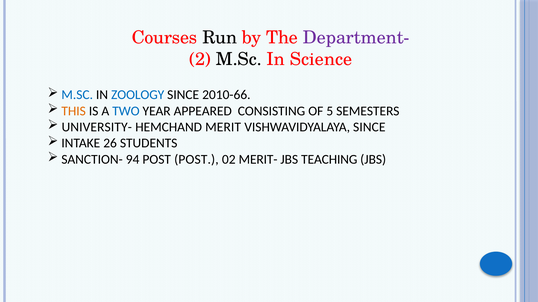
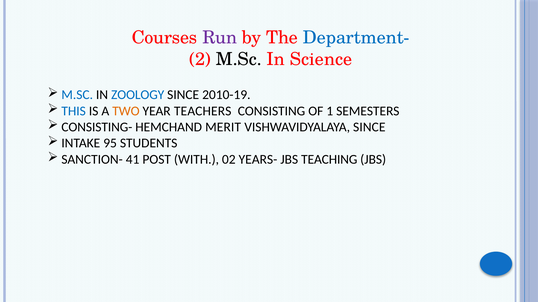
Run colour: black -> purple (220, 38)
Department- colour: purple -> blue (356, 38)
2010-66: 2010-66 -> 2010-19 (226, 95)
THIS colour: orange -> blue (74, 111)
TWO colour: blue -> orange (126, 111)
APPEARED: APPEARED -> TEACHERS (203, 111)
5: 5 -> 1 (330, 111)
UNIVERSITY-: UNIVERSITY- -> CONSISTING- (97, 127)
26: 26 -> 95 (110, 143)
94: 94 -> 41 (133, 160)
POST POST: POST -> WITH (196, 160)
MERIT-: MERIT- -> YEARS- (258, 160)
